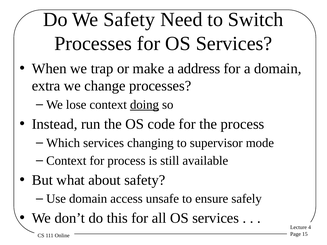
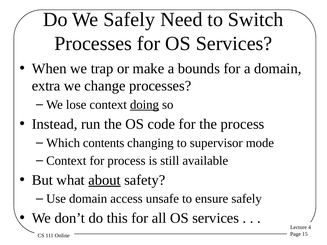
We Safety: Safety -> Safely (129, 20)
address: address -> bounds (199, 69)
Which services: services -> contents (104, 143)
about underline: none -> present (105, 180)
